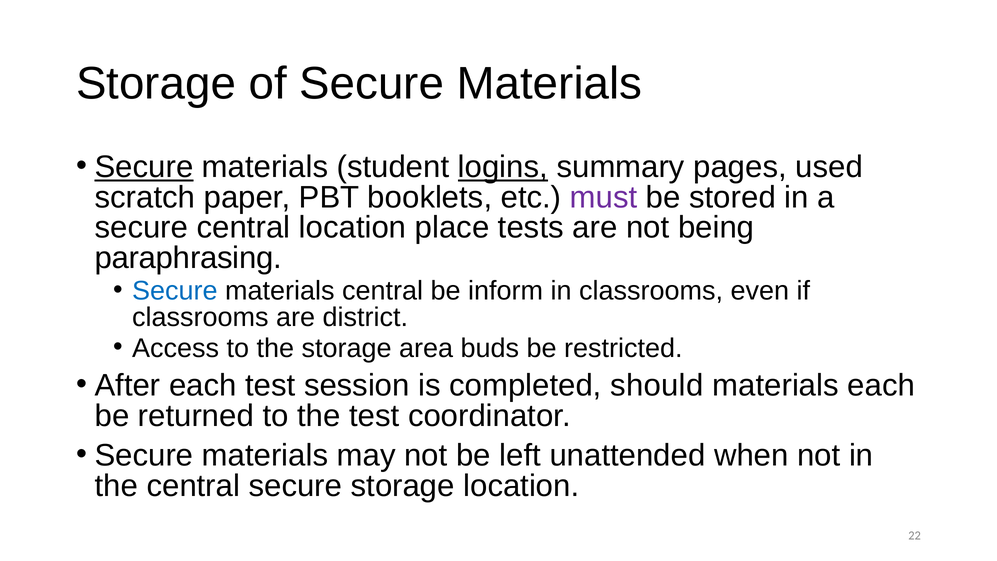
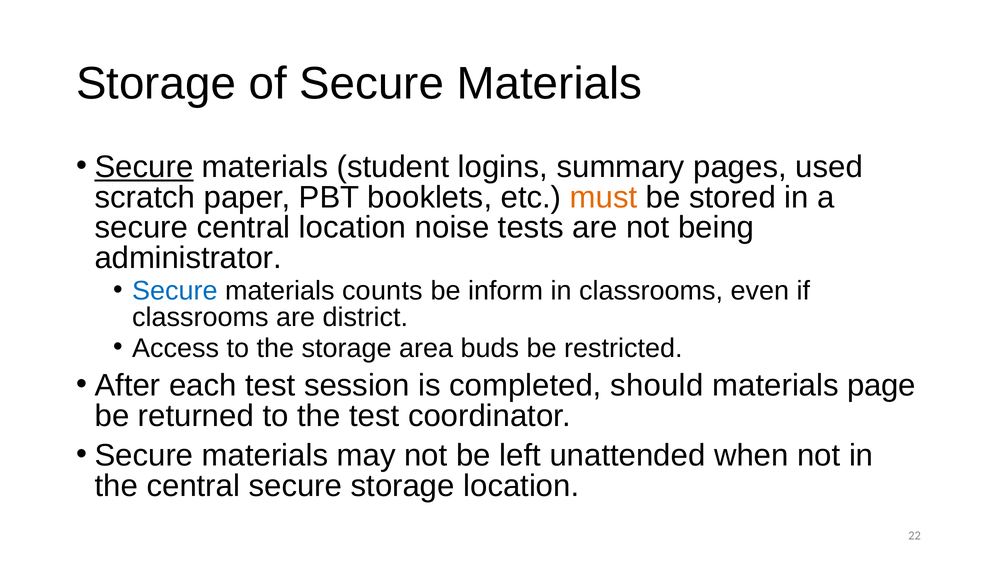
logins underline: present -> none (503, 167)
must colour: purple -> orange (604, 197)
place: place -> noise (452, 228)
paraphrasing: paraphrasing -> administrator (188, 258)
materials central: central -> counts (383, 291)
materials each: each -> page (881, 385)
